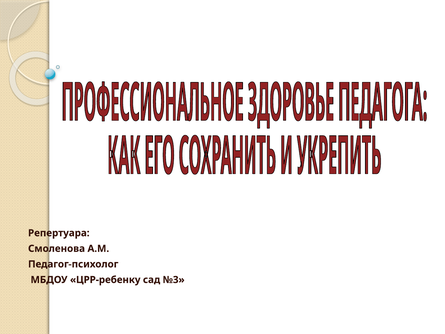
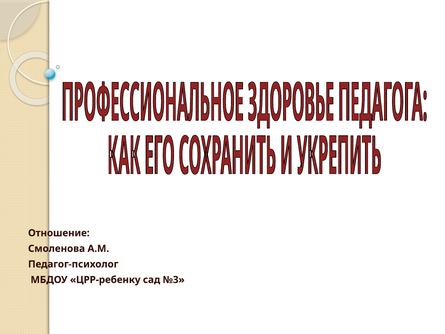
Репертуара: Репертуара -> Отношение (59, 233)
